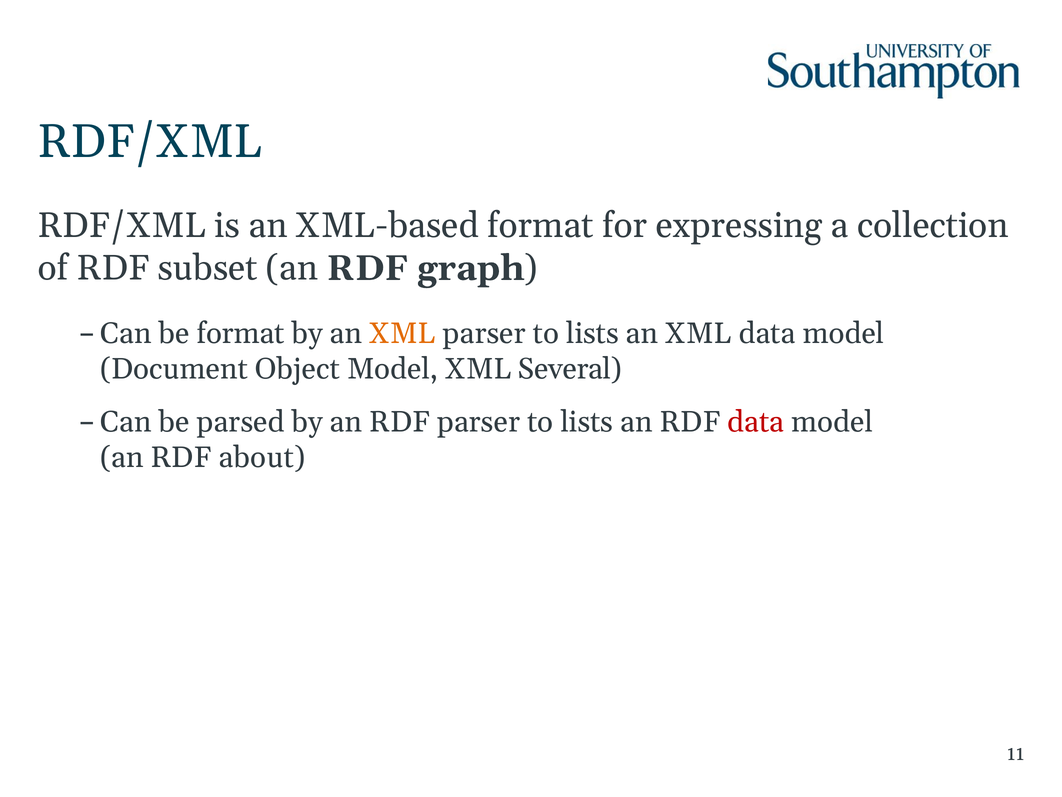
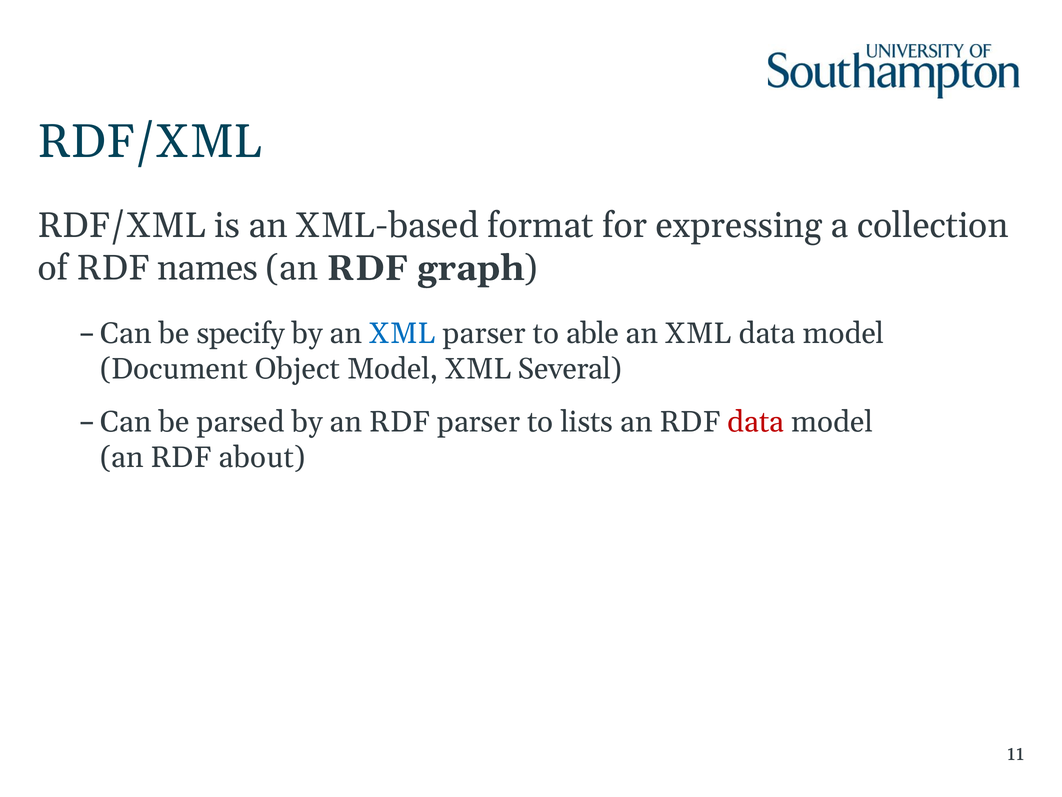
subset: subset -> names (208, 268)
be format: format -> specify (241, 333)
XML colour: orange -> blue (403, 333)
lists: lists -> able (593, 333)
